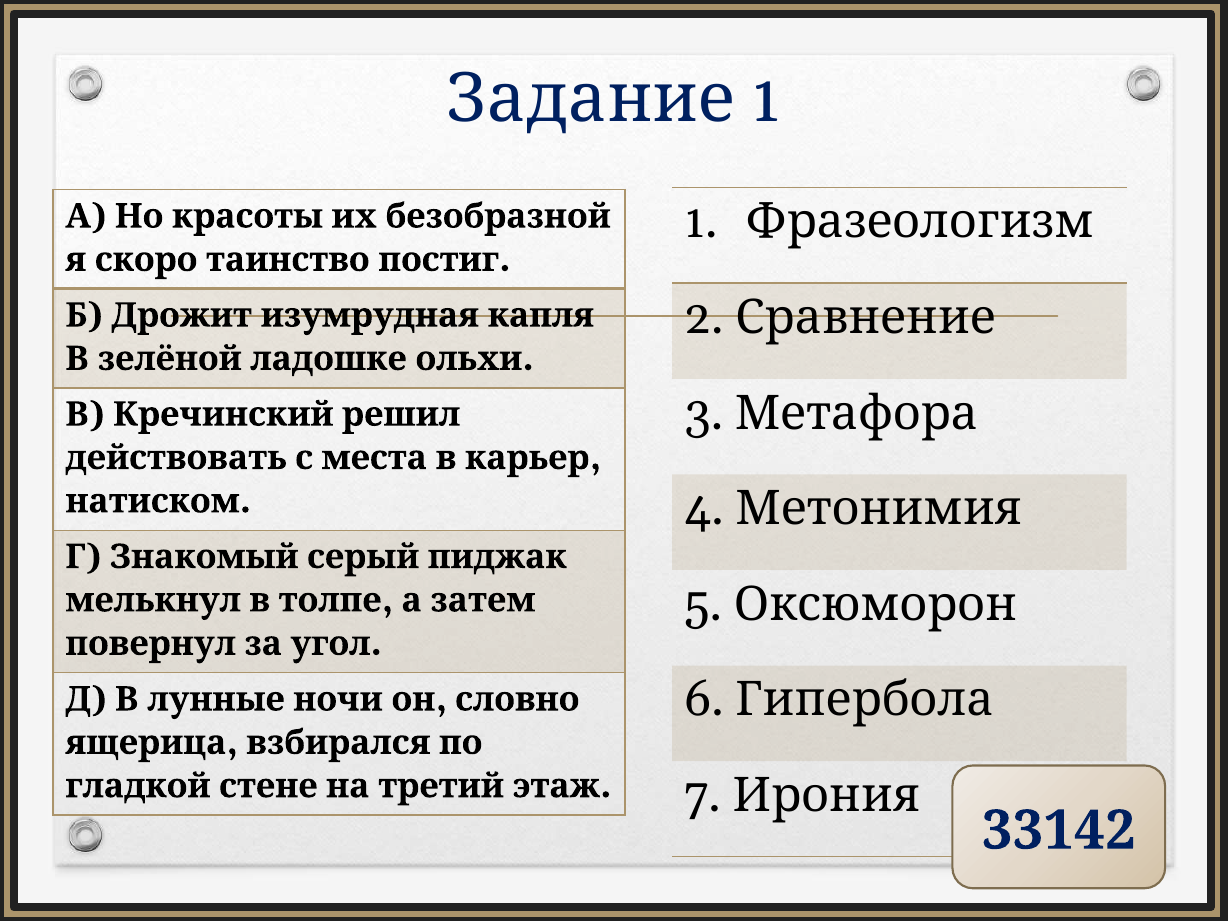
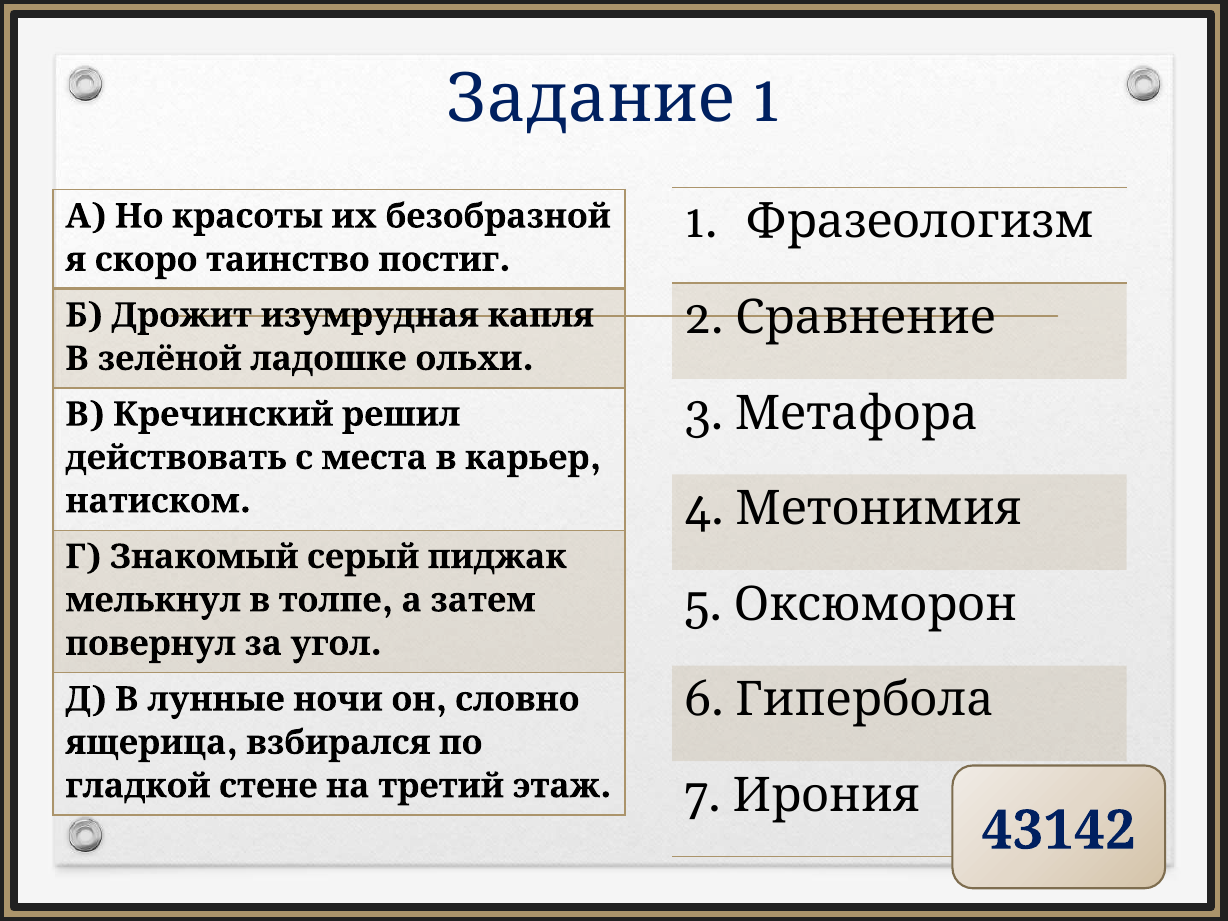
33142: 33142 -> 43142 (1059, 831)
